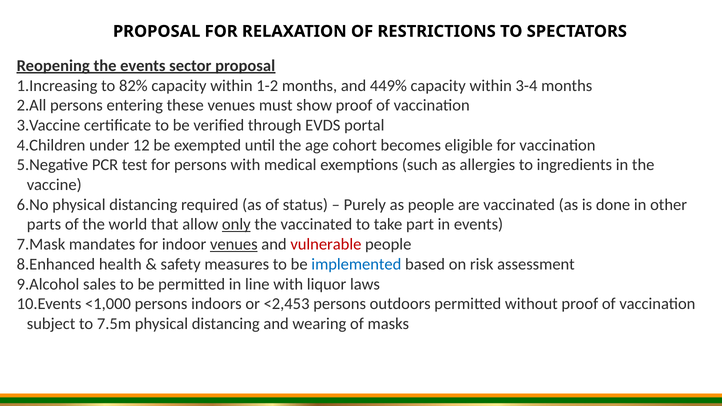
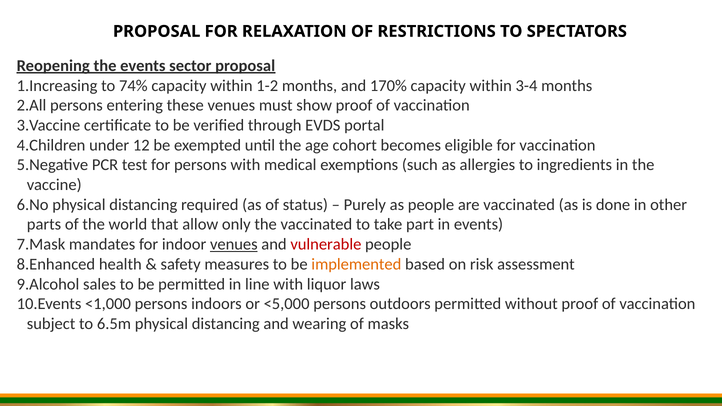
82%: 82% -> 74% (133, 86)
449%: 449% -> 170% (388, 86)
only underline: present -> none (236, 225)
implemented colour: blue -> orange (356, 264)
<2,453: <2,453 -> <5,000 (287, 304)
7.5m: 7.5m -> 6.5m (114, 324)
